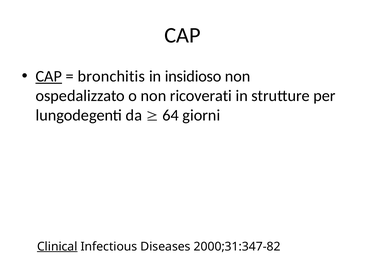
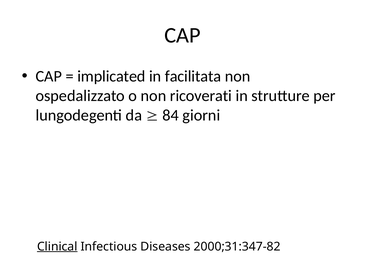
CAP underline: present -> none (49, 77)
bronchitis: bronchitis -> implicated (111, 77)
insidioso: insidioso -> facilitata (193, 77)
64: 64 -> 84 (171, 116)
